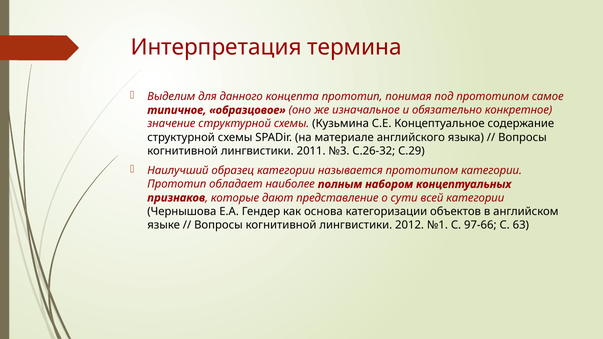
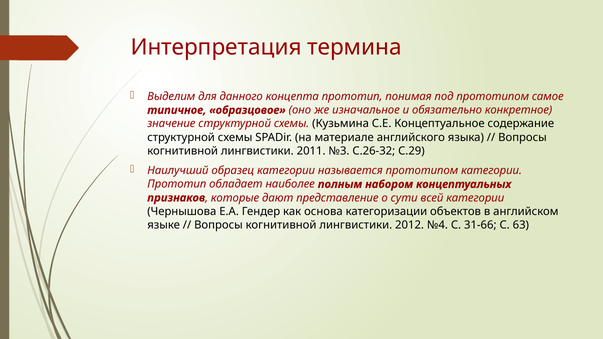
№1: №1 -> №4 (437, 225)
97-66: 97-66 -> 31-66 (480, 225)
